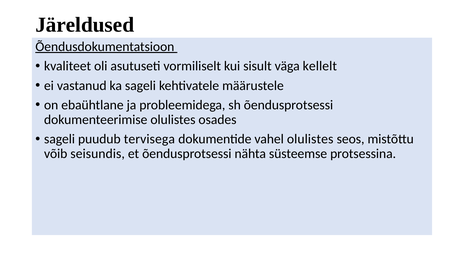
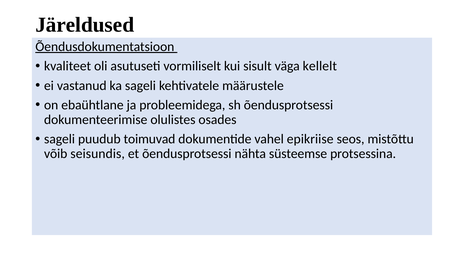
tervisega: tervisega -> toimuvad (149, 139)
vahel olulistes: olulistes -> epikriise (310, 139)
